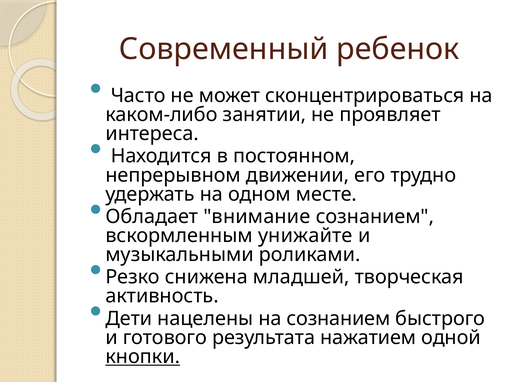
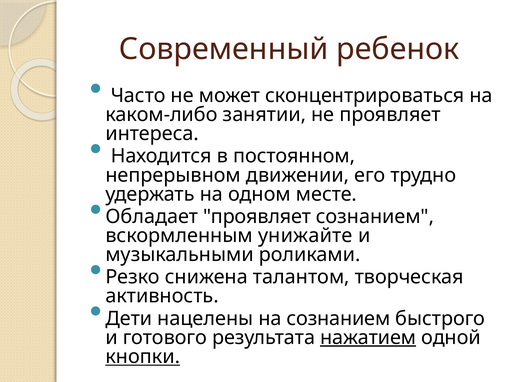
Обладает внимание: внимание -> проявляет (257, 217)
младшей: младшей -> талантом (301, 277)
нажатием underline: none -> present (368, 338)
